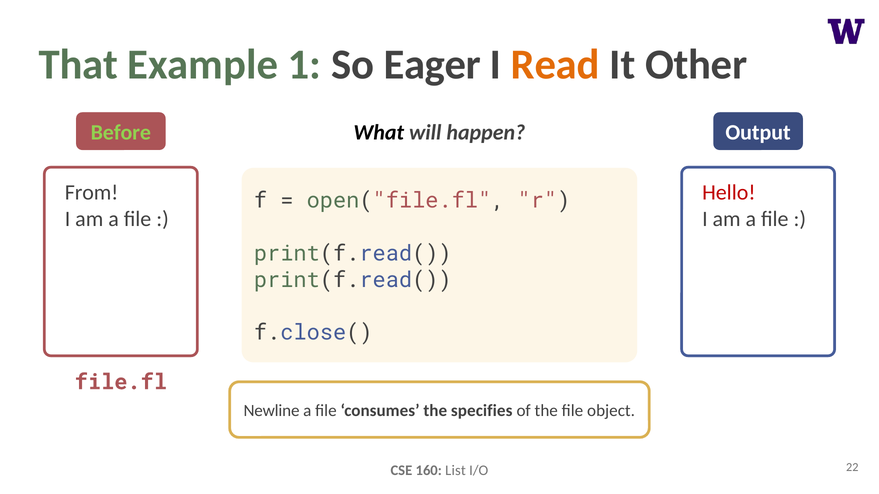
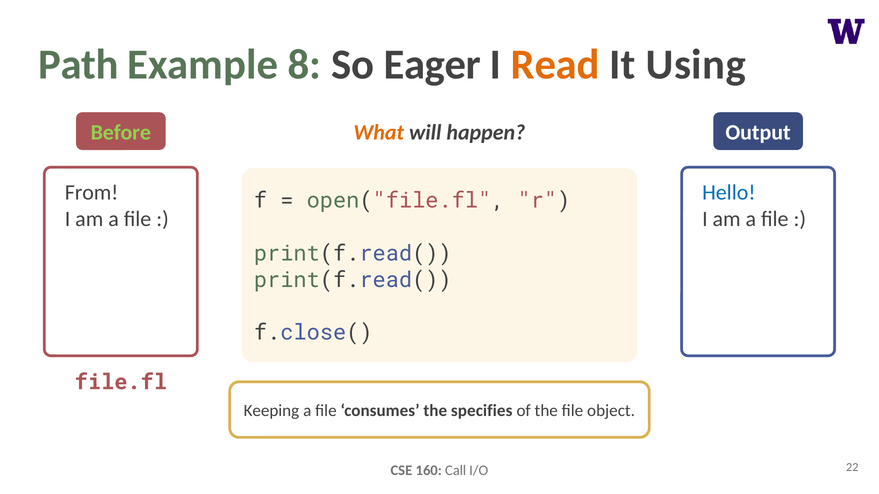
That: That -> Path (78, 65)
1: 1 -> 8 (305, 65)
Other: Other -> Using (696, 65)
What colour: black -> orange (379, 133)
Hello colour: red -> blue (729, 193)
Newline: Newline -> Keeping (271, 411)
List: List -> Call (456, 471)
